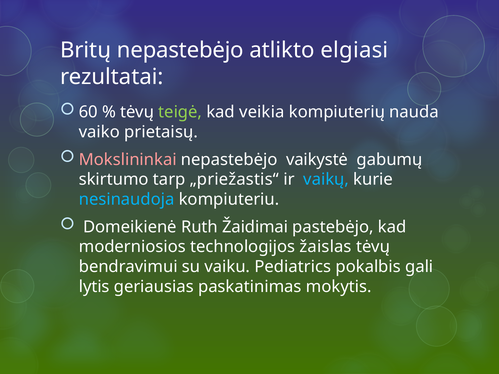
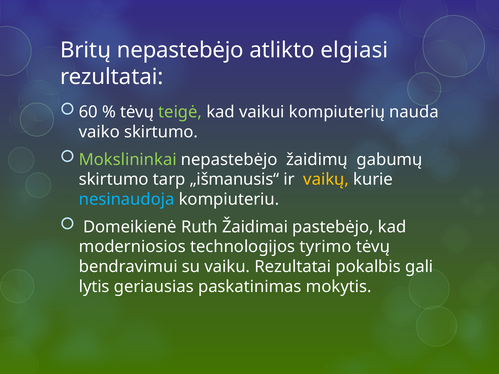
veikia: veikia -> vaikui (262, 112)
vaiko prietaisų: prietaisų -> skirtumo (161, 132)
Mokslininkai colour: pink -> light green (128, 160)
vaikystė: vaikystė -> žaidimų (317, 160)
„priežastis“: „priežastis“ -> „išmanusis“ (235, 180)
vaikų colour: light blue -> yellow (326, 180)
žaislas: žaislas -> tyrimo (326, 247)
vaiku Pediatrics: Pediatrics -> Rezultatai (293, 267)
